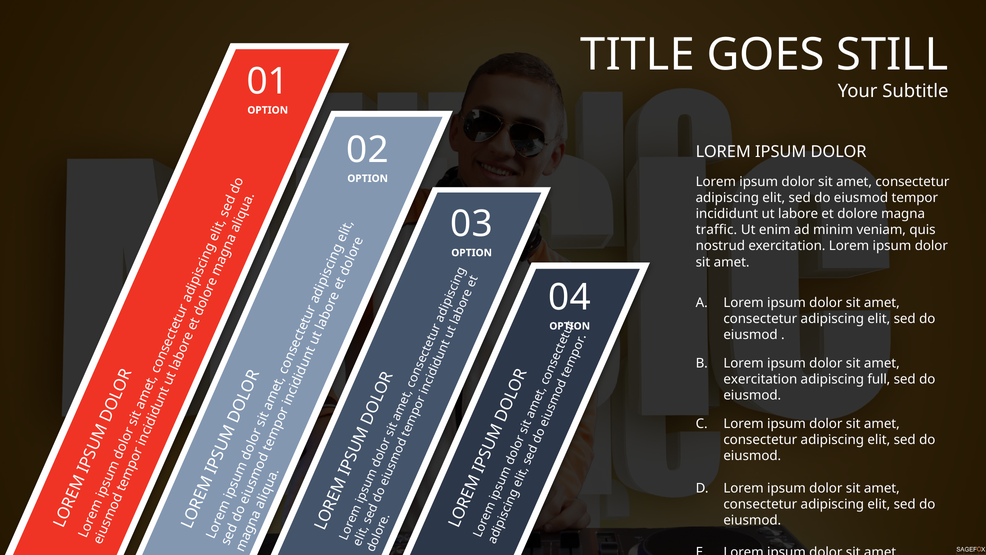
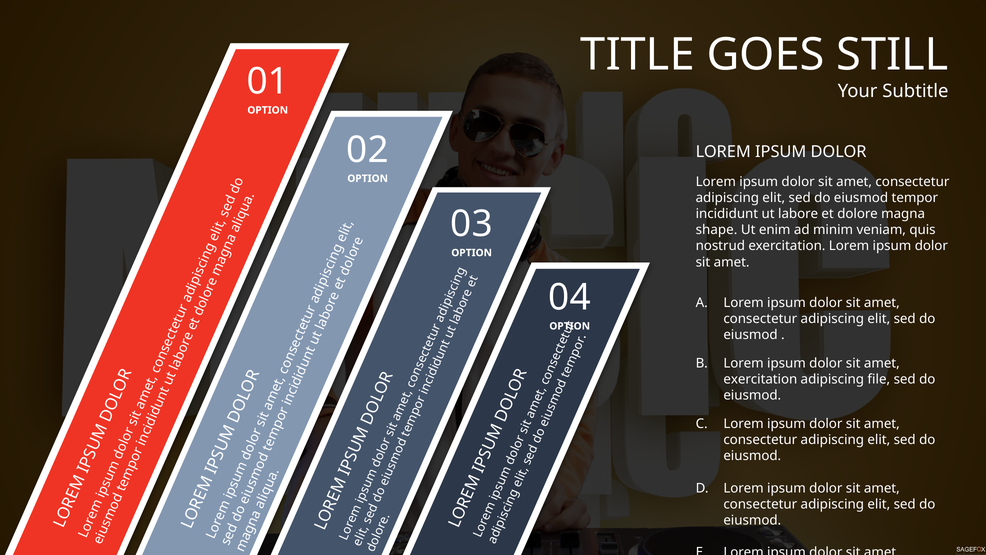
traffic: traffic -> shape (717, 230)
full: full -> file (879, 379)
